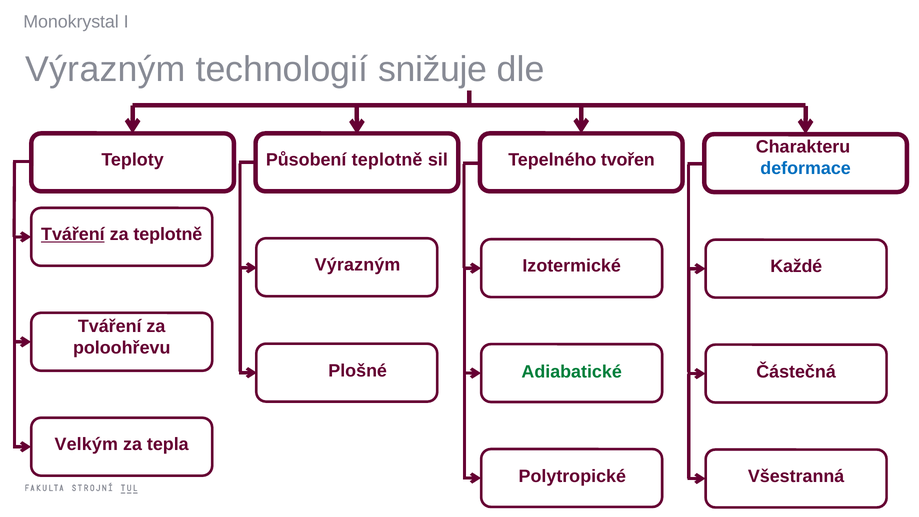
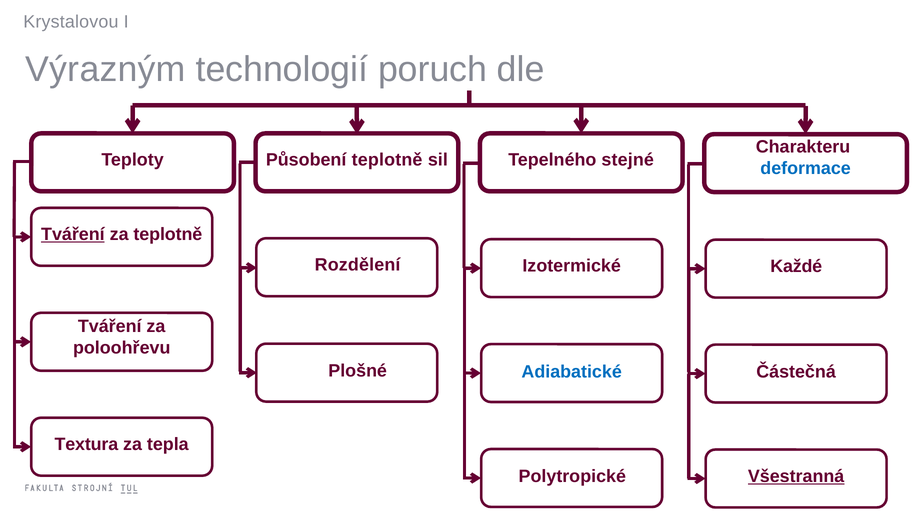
Monokrystal: Monokrystal -> Krystalovou (71, 22)
snižuje: snižuje -> poruch (433, 69)
tvořen: tvořen -> stejné (628, 160)
Výrazným: Výrazným -> Rozdělení (358, 265)
Adiabatické colour: green -> blue (572, 372)
Velkým: Velkým -> Textura (86, 444)
Všestranná underline: none -> present (796, 476)
